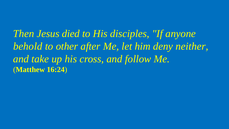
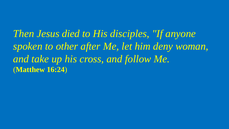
behold: behold -> spoken (28, 46)
neither: neither -> woman (192, 46)
